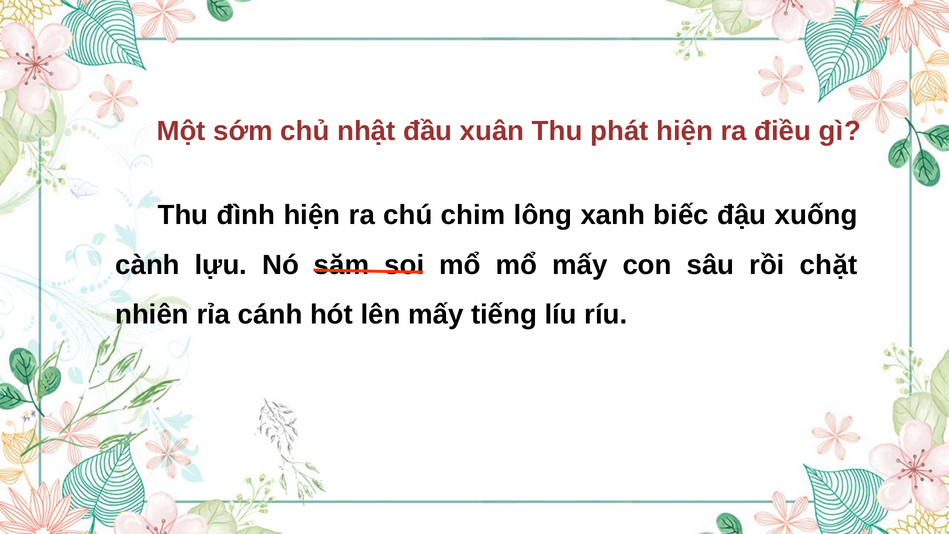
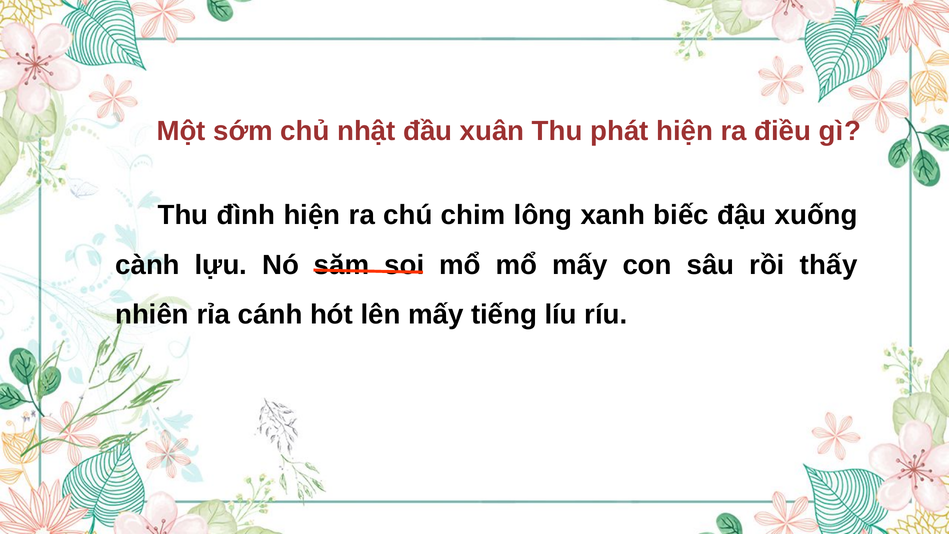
chặt: chặt -> thấy (829, 265)
